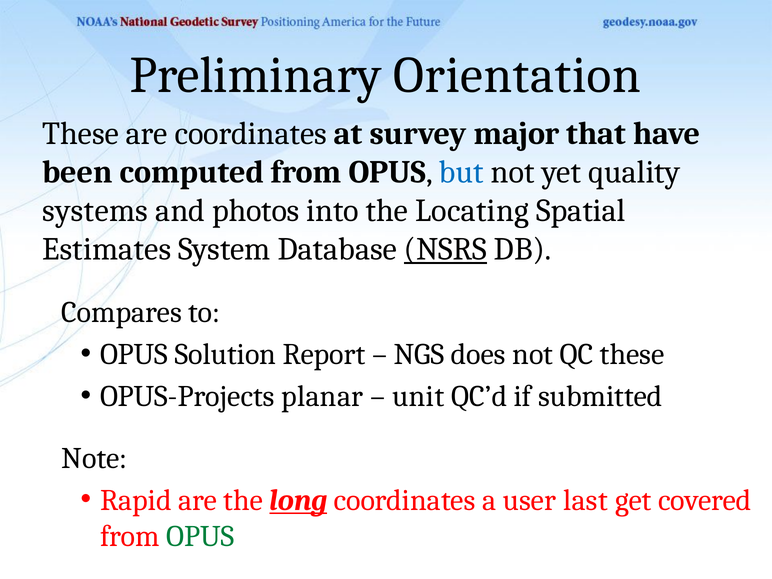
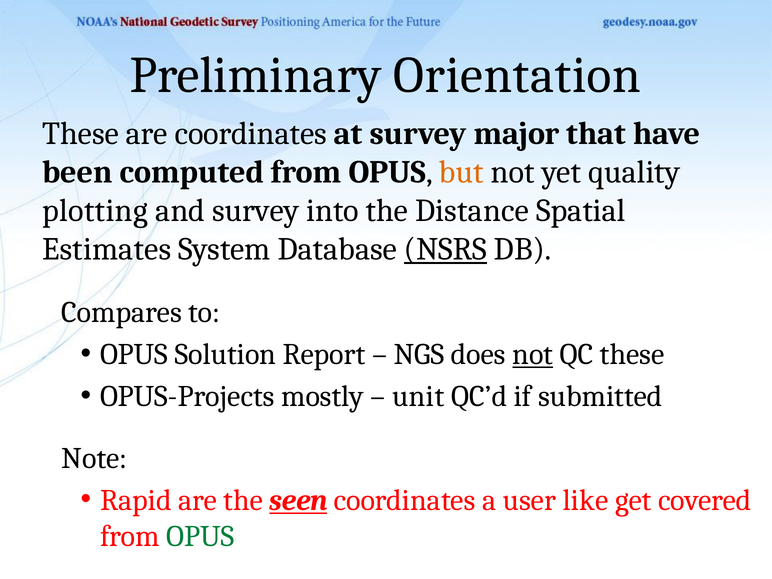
but colour: blue -> orange (461, 172)
systems: systems -> plotting (95, 211)
and photos: photos -> survey (256, 211)
Locating: Locating -> Distance (472, 211)
not underline: none -> present (533, 354)
planar: planar -> mostly (322, 396)
long: long -> seen (299, 500)
last: last -> like (586, 500)
